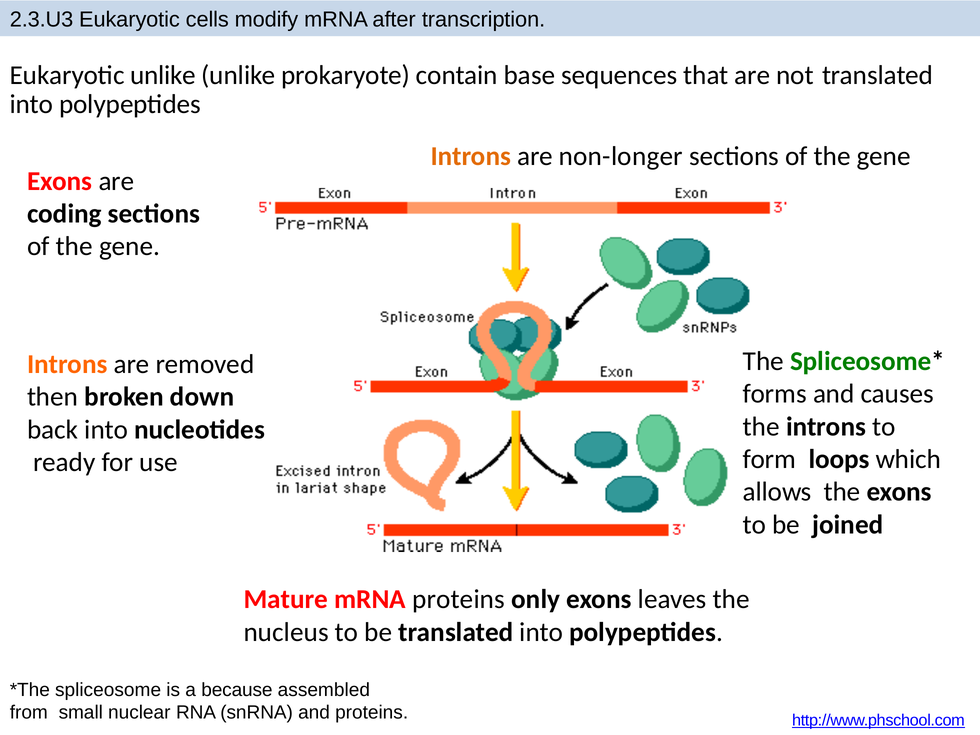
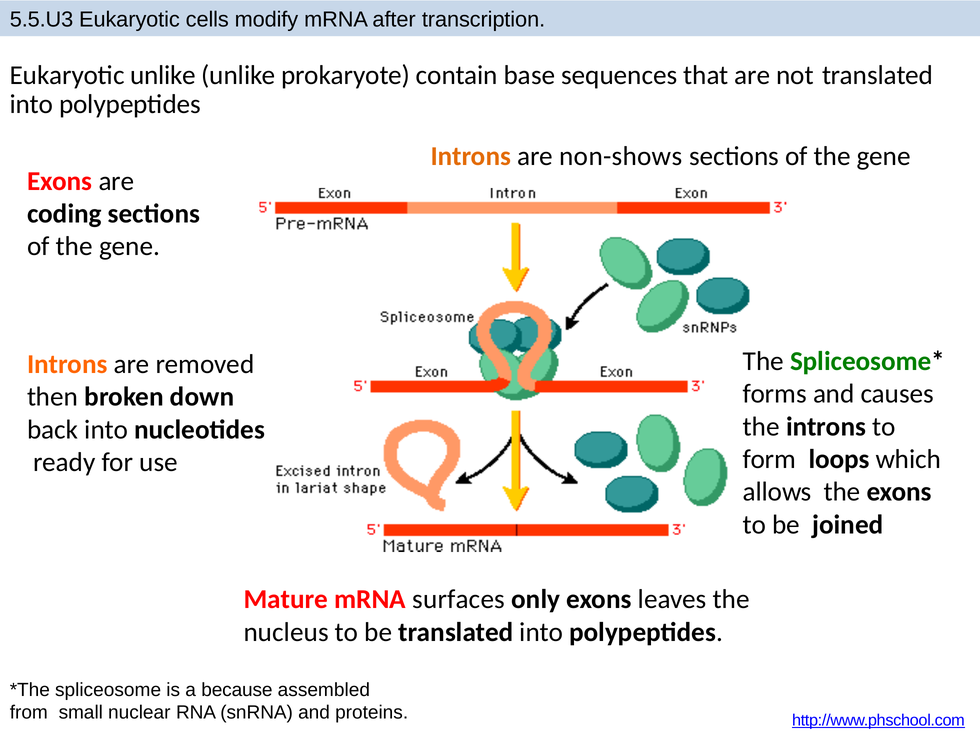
2.3.U3: 2.3.U3 -> 5.5.U3 (42, 20)
non-longer: non-longer -> non-shows (621, 156)
mRNA proteins: proteins -> surfaces (459, 599)
